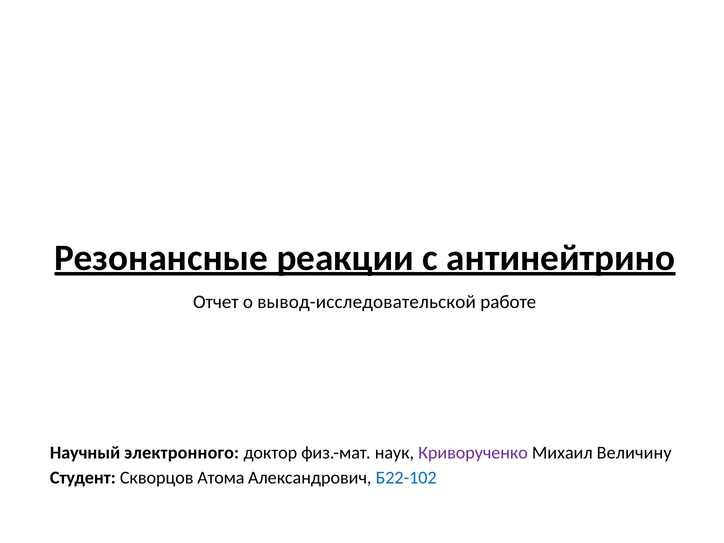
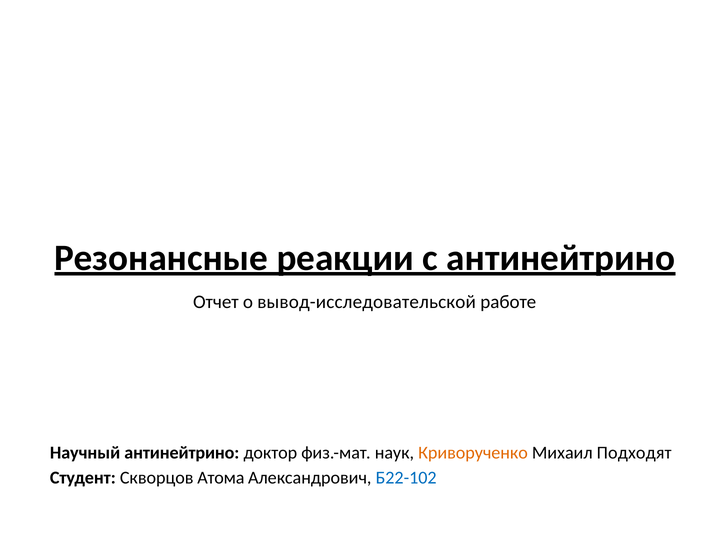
Научный электронного: электронного -> антинейтрино (182, 453)
Криворученко colour: purple -> orange (473, 453)
Величину: Величину -> Подходят (634, 453)
